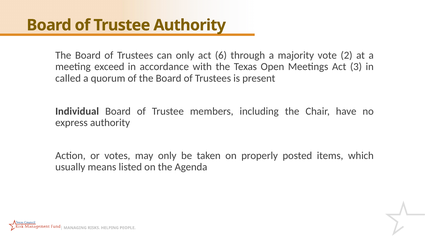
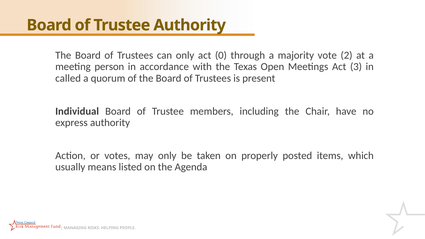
6: 6 -> 0 (221, 55)
exceed: exceed -> person (109, 67)
